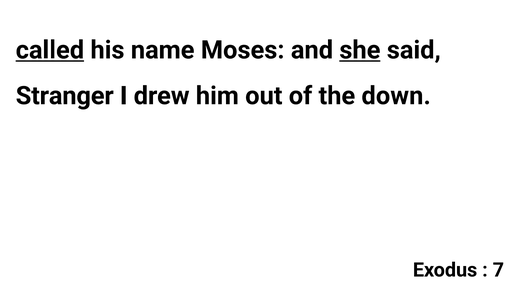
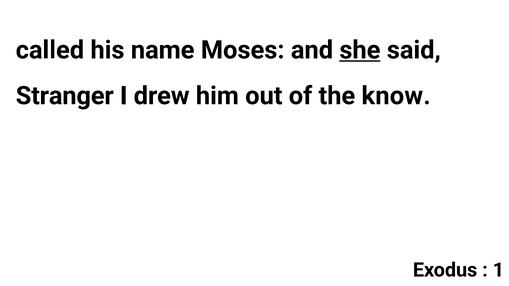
called underline: present -> none (50, 50)
down: down -> know (396, 96)
7: 7 -> 1 (498, 270)
